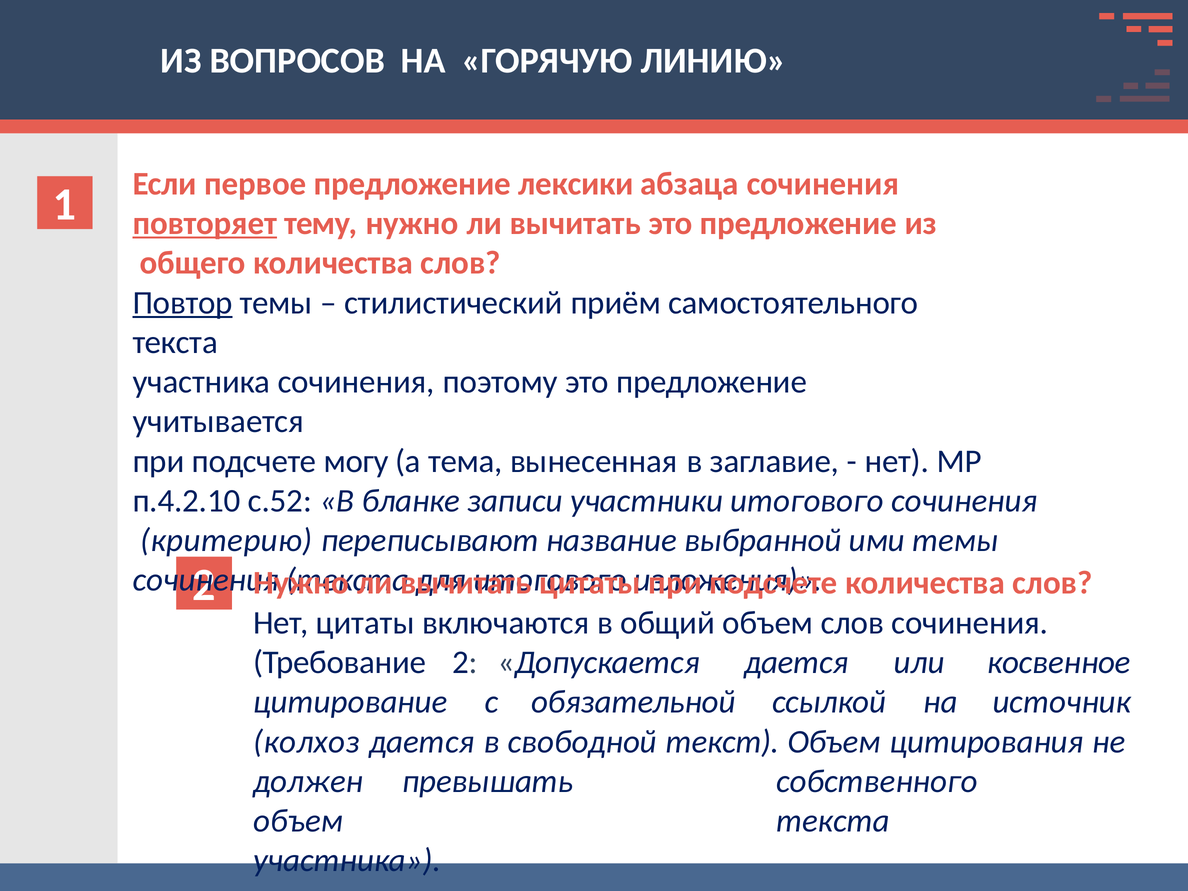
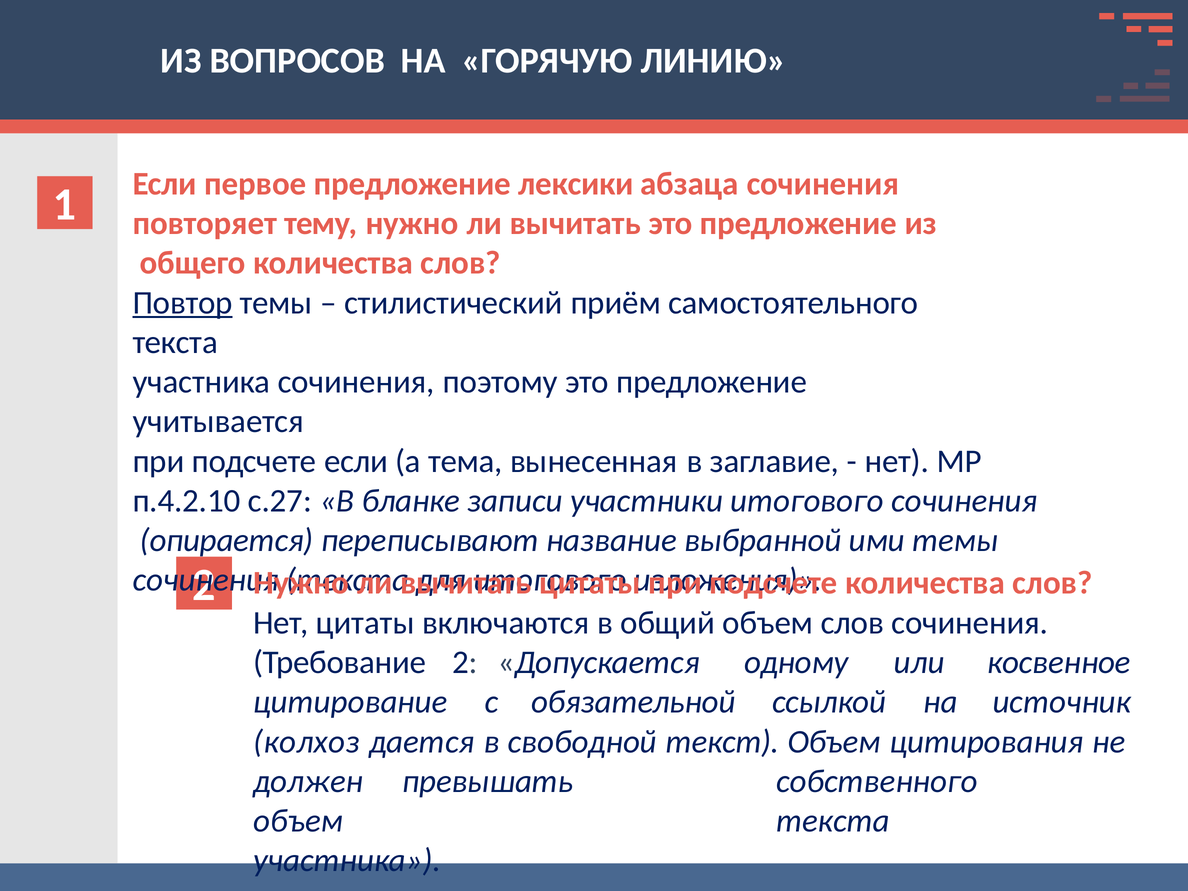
повторяет underline: present -> none (205, 223)
подсчете могу: могу -> если (356, 461)
с.52: с.52 -> с.27 (280, 501)
критерию: критерию -> опирается (227, 540)
дается: дается -> одному (796, 662)
